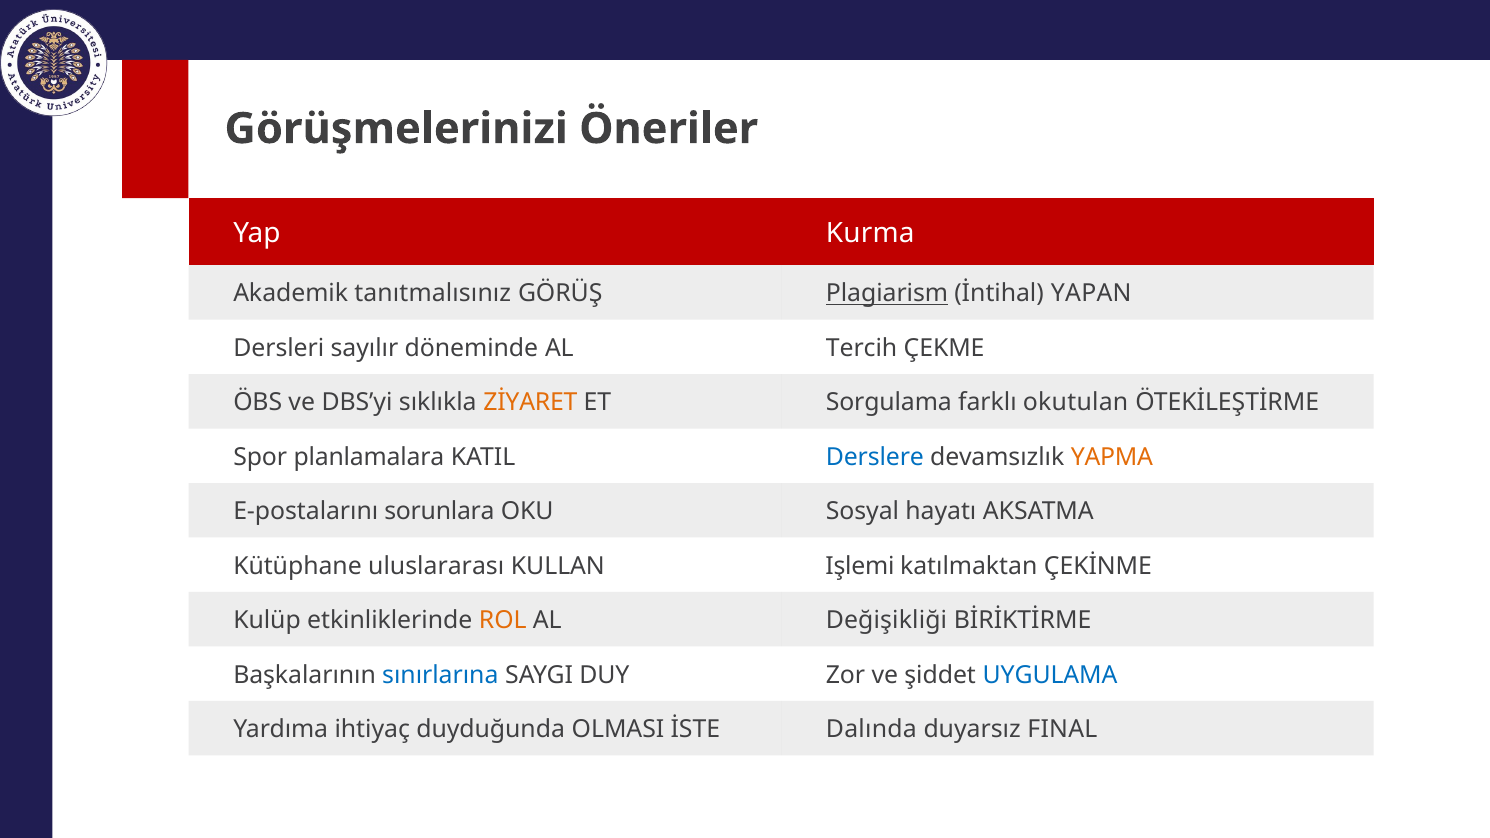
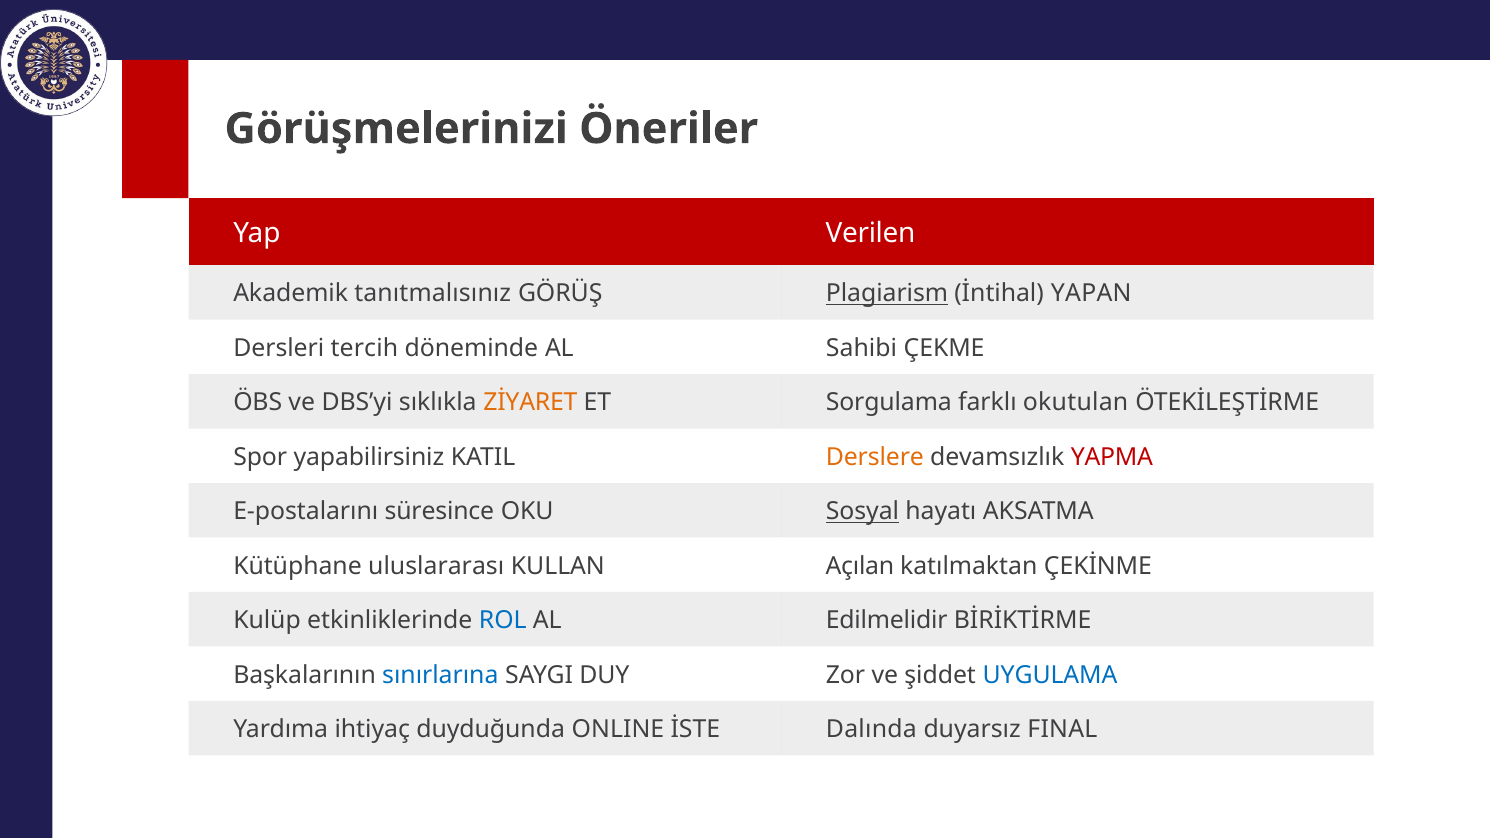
Kurma: Kurma -> Verilen (870, 233)
sayılır: sayılır -> tercih (364, 348)
Tercih: Tercih -> Sahibi (861, 348)
planlamalara: planlamalara -> yapabilirsiniz (369, 457)
Derslere colour: blue -> orange (875, 457)
YAPMA colour: orange -> red (1112, 457)
sorunlara: sorunlara -> süresince (439, 512)
Sosyal underline: none -> present (862, 512)
Işlemi: Işlemi -> Açılan (860, 566)
ROL colour: orange -> blue (503, 621)
Değişikliği: Değişikliği -> Edilmelidir (887, 621)
OLMASI: OLMASI -> ONLINE (618, 730)
